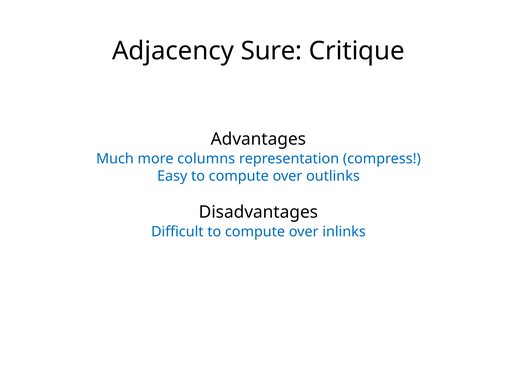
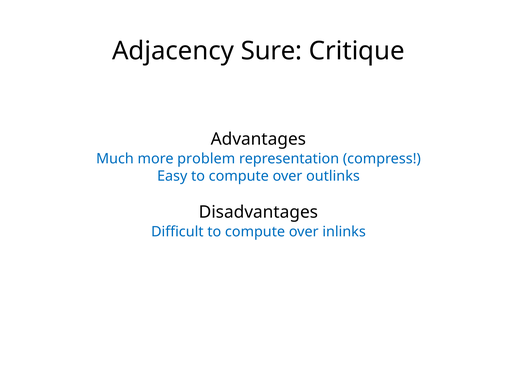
columns: columns -> problem (206, 159)
